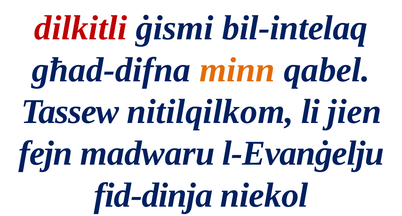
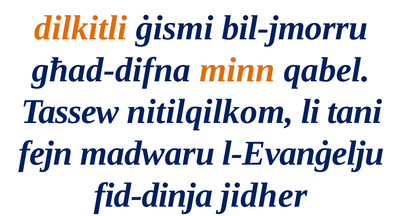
dilkitli colour: red -> orange (81, 28)
bil-intelaq: bil-intelaq -> bil-jmorru (295, 28)
jien: jien -> tani (355, 112)
niekol: niekol -> jidher (264, 196)
